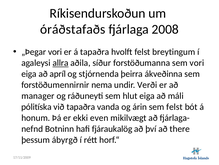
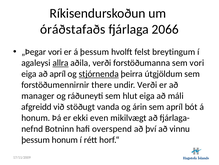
2008: 2008 -> 2066 (165, 29)
á tapaðra: tapaðra -> þessum (95, 52)
aðila síður: síður -> verði (102, 63)
stjórnenda underline: none -> present (99, 74)
ákveðinna: ákveðinna -> útgjöldum (164, 74)
nema: nema -> there (102, 85)
pólitíska: pólitíska -> afgreidd (36, 106)
við tapaðra: tapaðra -> stöðugt (81, 106)
sem felst: felst -> apríl (175, 106)
fjáraukalög: fjáraukalög -> overspend (112, 128)
there: there -> vinnu (180, 128)
þessum ábyrgð: ábyrgð -> honum (65, 139)
